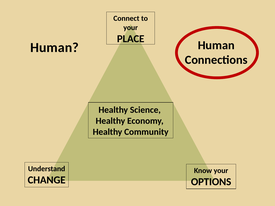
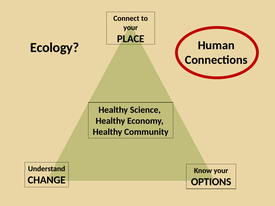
Human: Human -> Ecology (55, 48)
